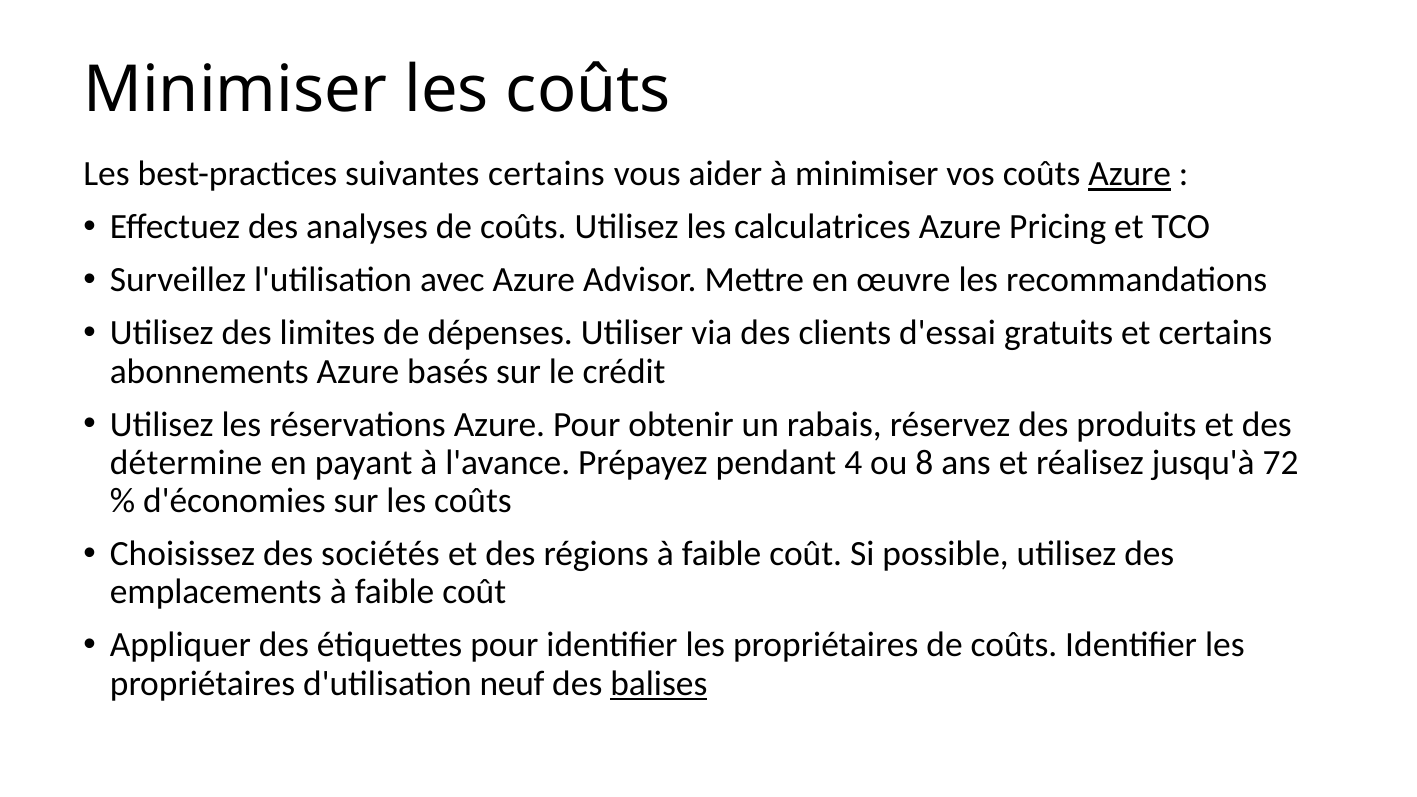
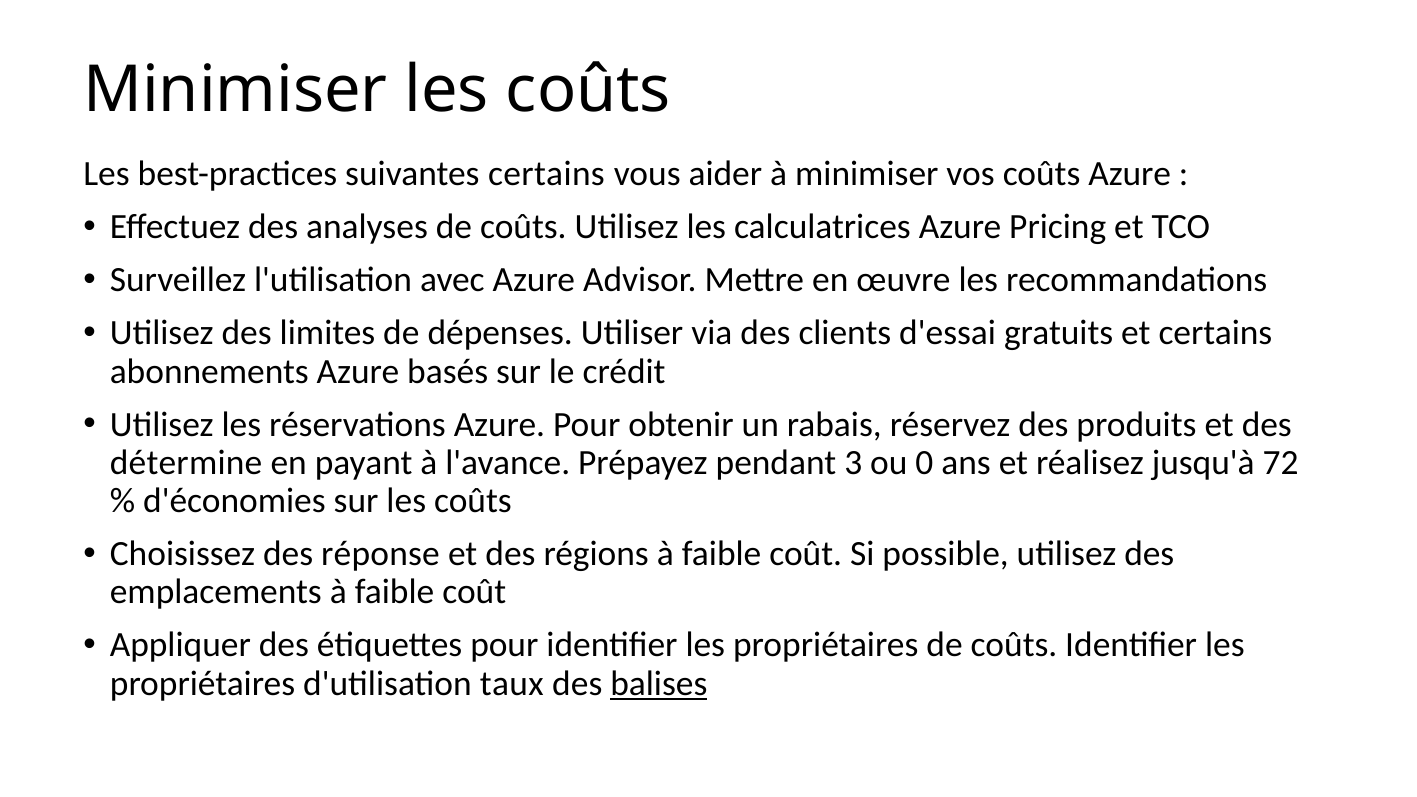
Azure underline: present -> none (1130, 174)
4: 4 -> 3 (853, 463)
8: 8 -> 0 (924, 463)
sociétés: sociétés -> réponse (380, 554)
neuf: neuf -> taux (512, 684)
